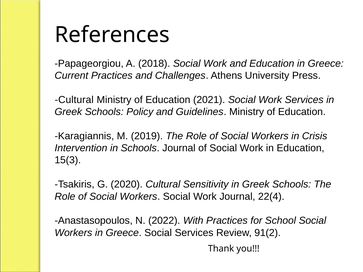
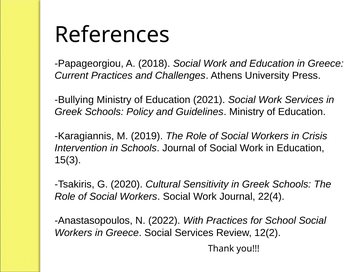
Cultural: Cultural -> Bullying (74, 100)
91(2: 91(2 -> 12(2 (268, 233)
